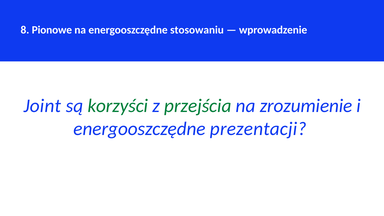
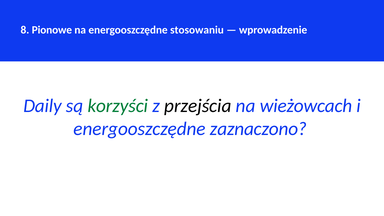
Joint: Joint -> Daily (43, 106)
przejścia colour: green -> black (198, 106)
zrozumienie: zrozumienie -> wieżowcach (306, 106)
prezentacji: prezentacji -> zaznaczono (258, 129)
